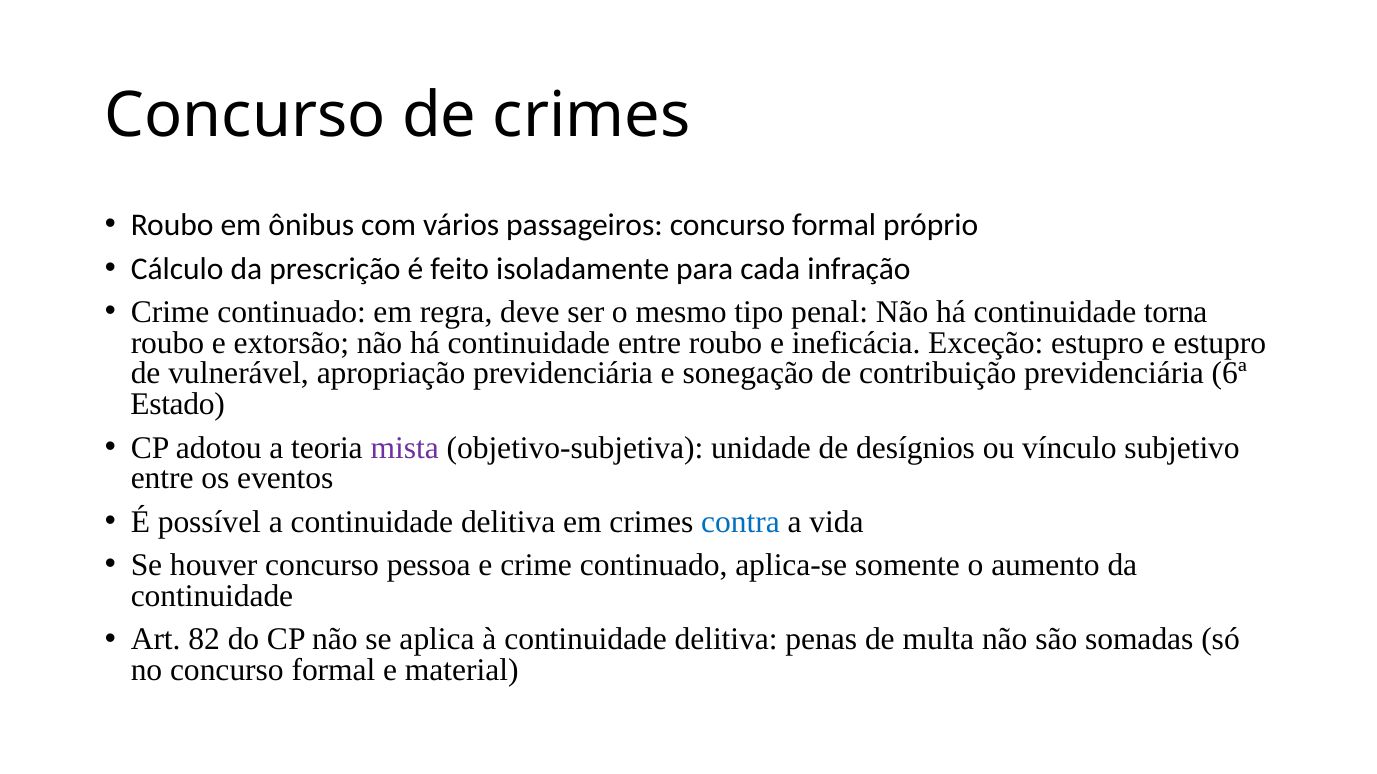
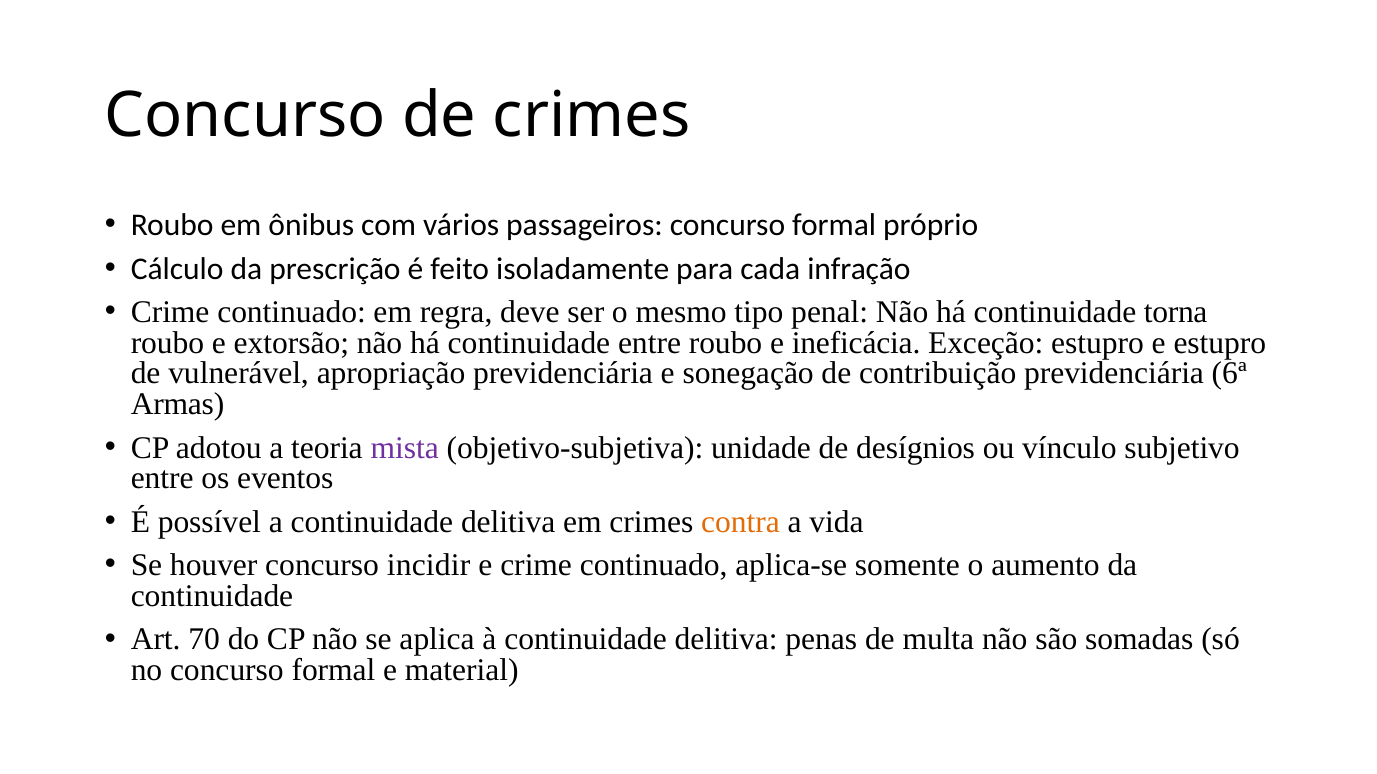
Estado: Estado -> Armas (178, 405)
contra colour: blue -> orange (740, 522)
pessoa: pessoa -> incidir (429, 566)
82: 82 -> 70 (204, 640)
